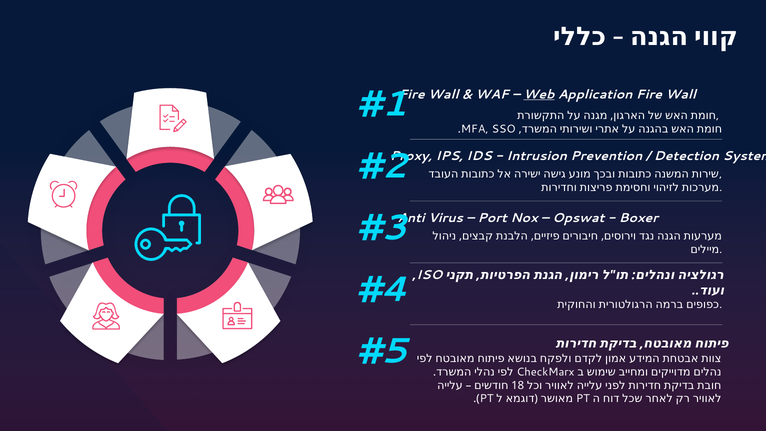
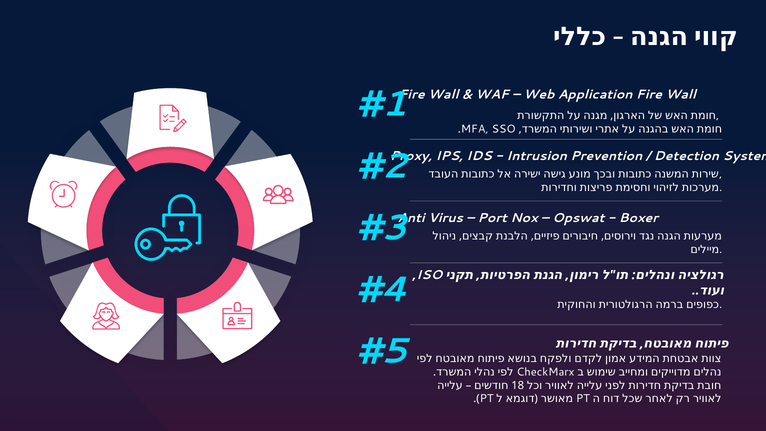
Web underline: present -> none (539, 94)
